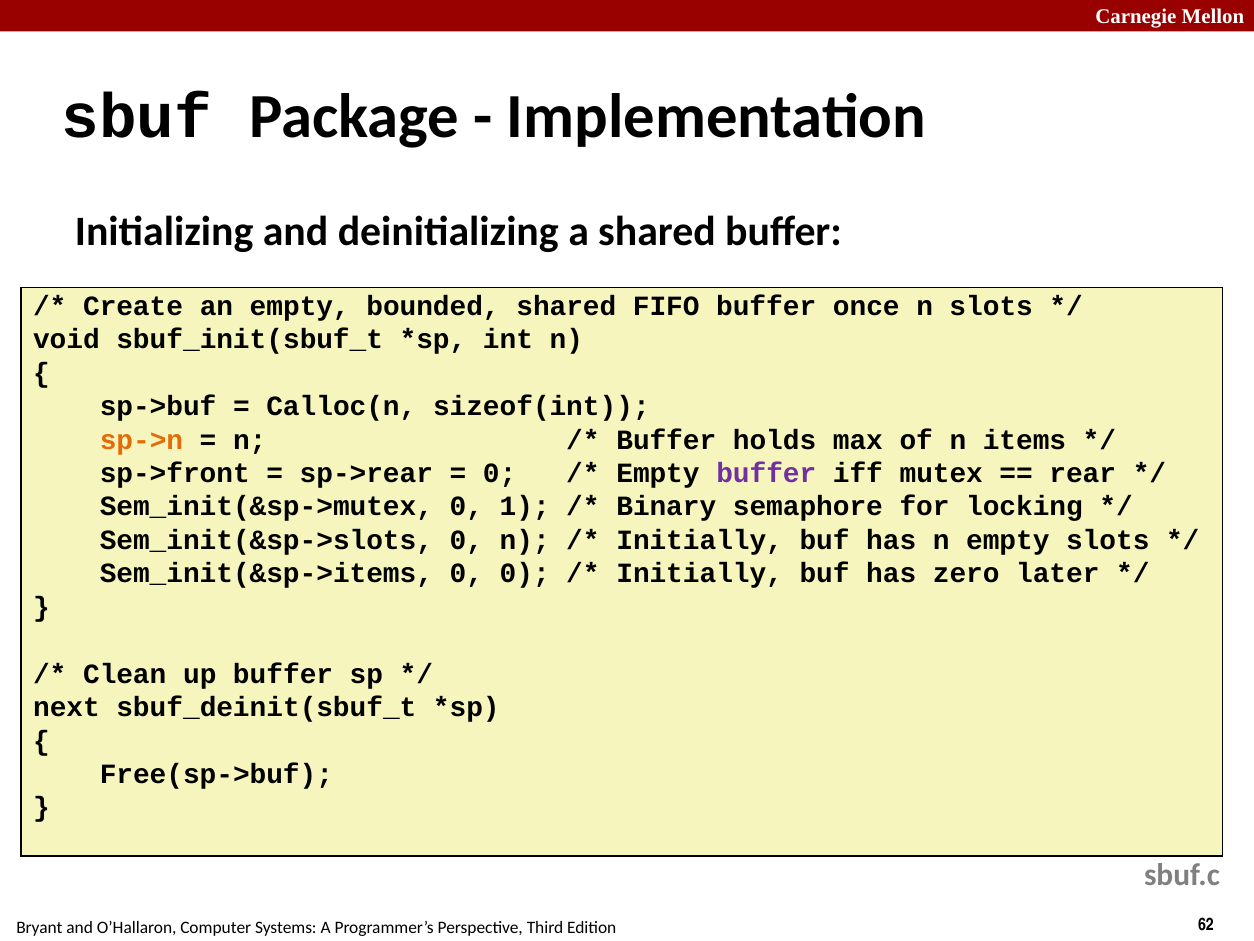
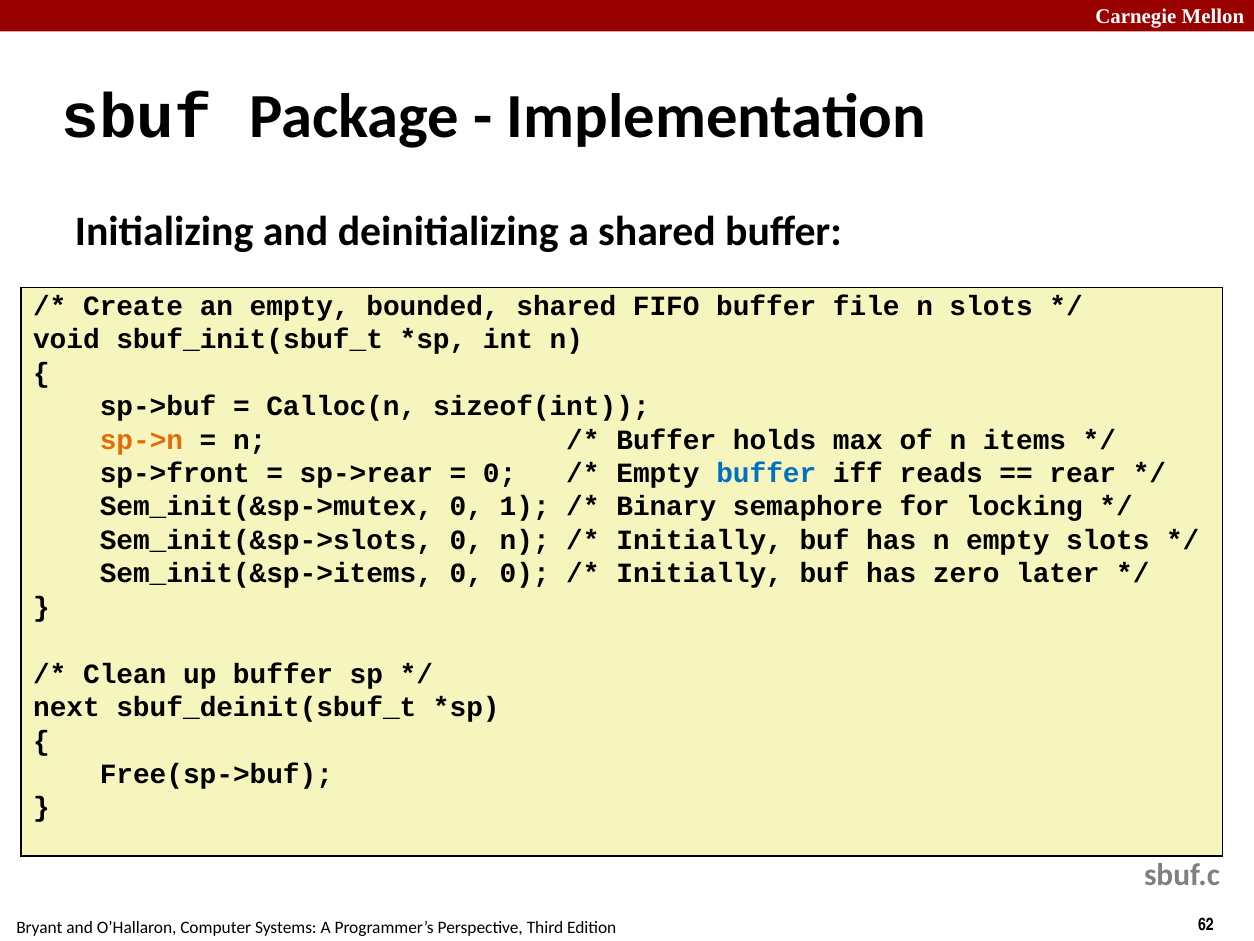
once: once -> file (866, 306)
buffer colour: purple -> blue (766, 473)
mutex: mutex -> reads (941, 473)
